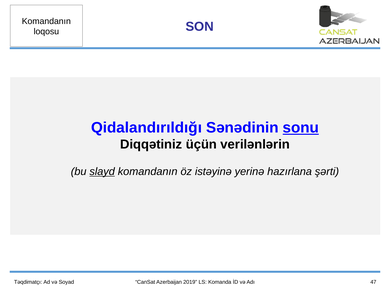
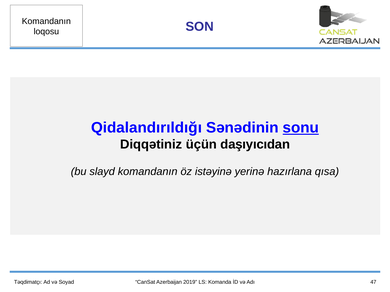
verilənlərin: verilənlərin -> daşıyıcıdan (255, 145)
slayd underline: present -> none (102, 172)
şərti: şərti -> qısa (327, 172)
